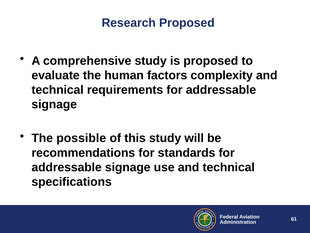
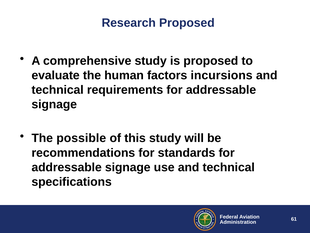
complexity: complexity -> incursions (222, 75)
